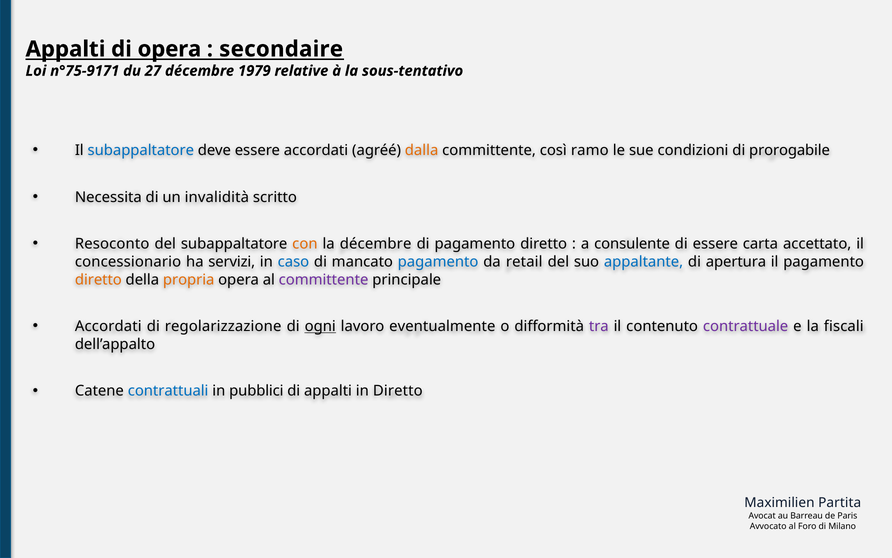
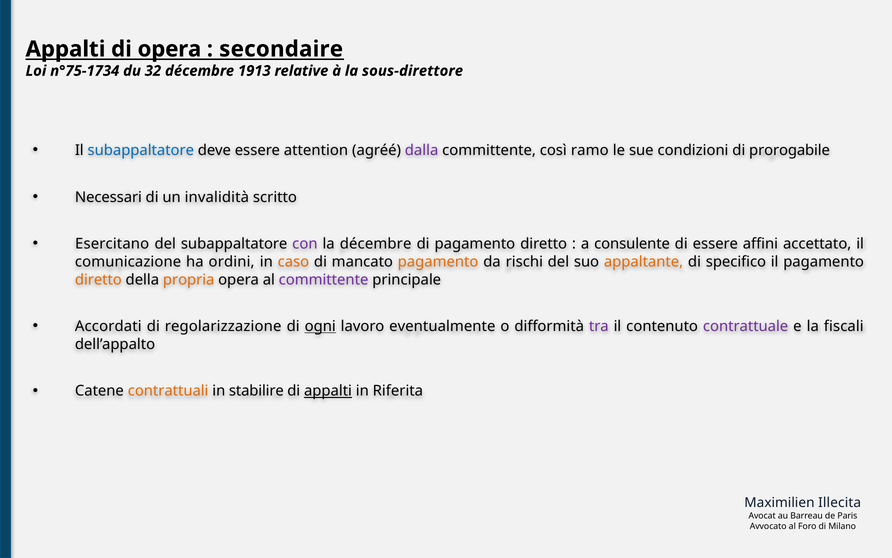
n°75-9171: n°75-9171 -> n°75-1734 (85, 71)
27: 27 -> 32 (153, 71)
1979: 1979 -> 1913 (254, 71)
sous-tentativo: sous-tentativo -> sous-direttore (413, 71)
essere accordati: accordati -> attention (316, 150)
dalla colour: orange -> purple (422, 150)
Necessita: Necessita -> Necessari (108, 197)
Resoconto: Resoconto -> Esercitano (112, 244)
con colour: orange -> purple (305, 244)
carta: carta -> affini (760, 244)
concessionario: concessionario -> comunicazione (128, 262)
servizi: servizi -> ordini (232, 262)
caso colour: blue -> orange (293, 262)
pagamento colour: blue -> orange (438, 262)
retail: retail -> rischi (524, 262)
appaltante colour: blue -> orange (644, 262)
apertura: apertura -> specifico (736, 262)
contrattuali colour: blue -> orange (168, 391)
pubblici: pubblici -> stabilire (256, 391)
appalti underline: none -> present (328, 391)
in Diretto: Diretto -> Riferita (398, 391)
Partita: Partita -> Illecita (840, 502)
